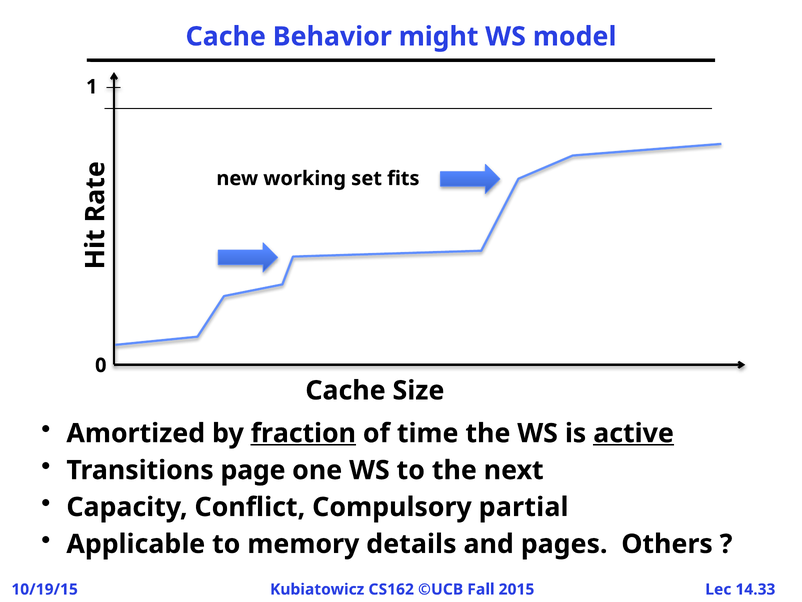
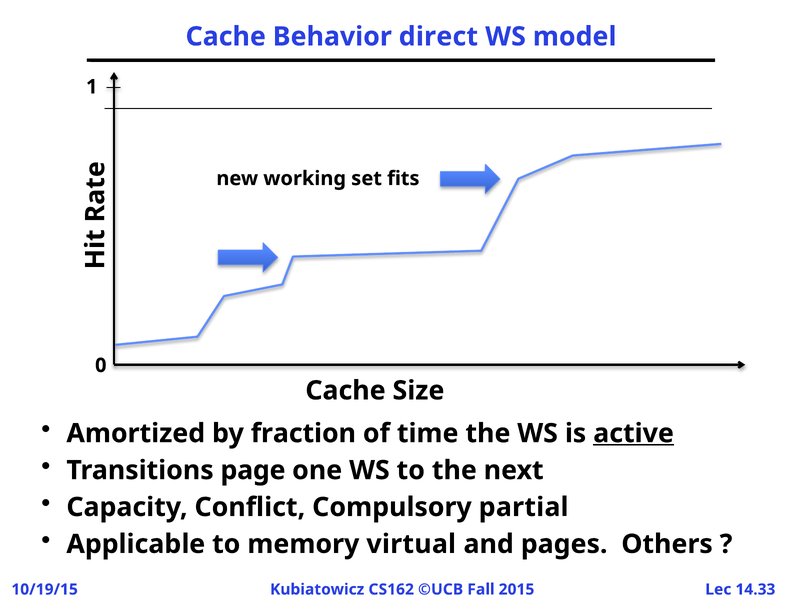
might: might -> direct (438, 37)
fraction underline: present -> none (303, 433)
details: details -> virtual (411, 544)
